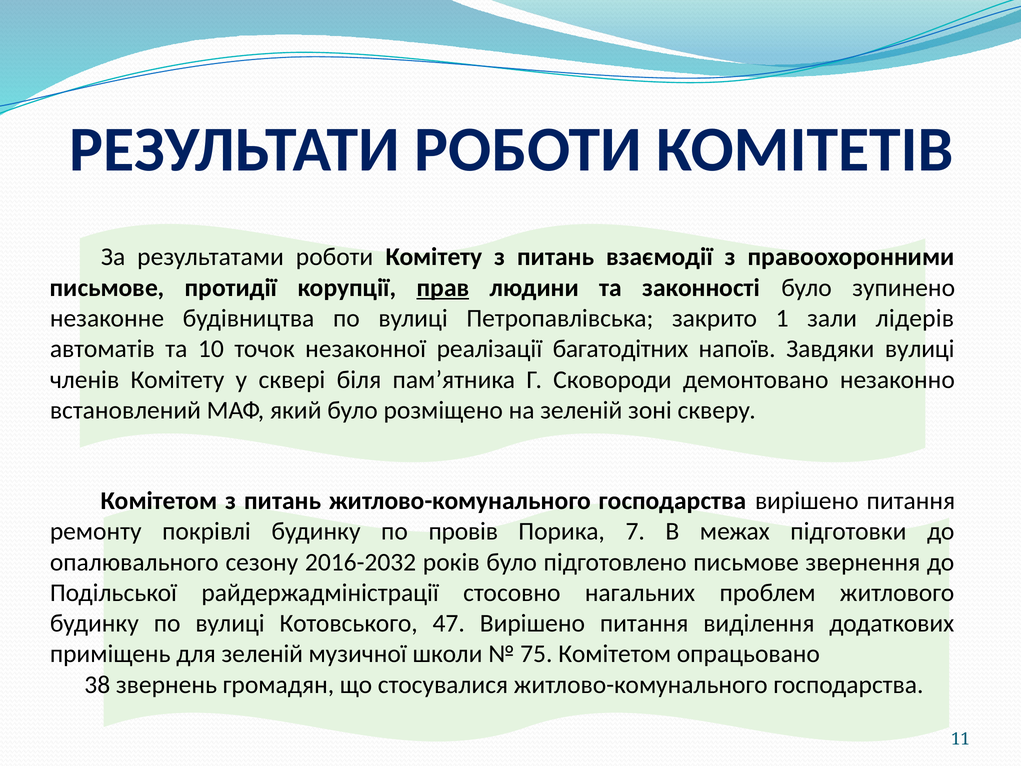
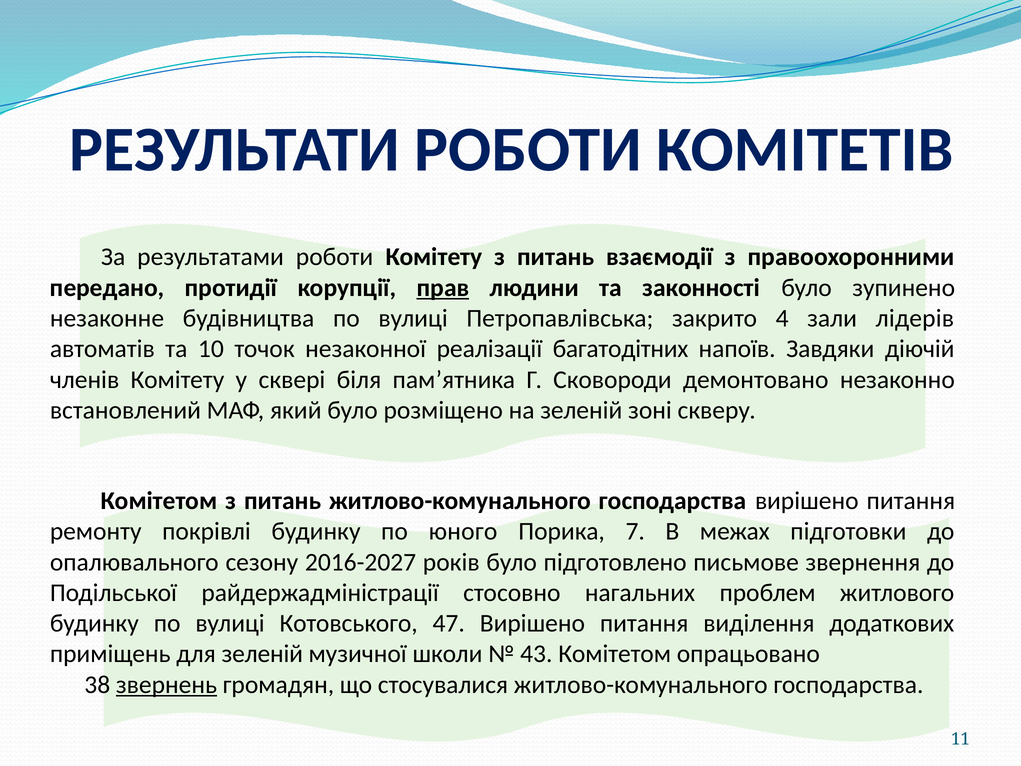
письмове: письмове -> передано (107, 288)
1: 1 -> 4 (782, 318)
Завдяки вулиці: вулиці -> діючій (920, 349)
провів: провів -> юного (463, 531)
2016-2032: 2016-2032 -> 2016-2027 (361, 562)
75: 75 -> 43 (536, 654)
звернень underline: none -> present (166, 684)
